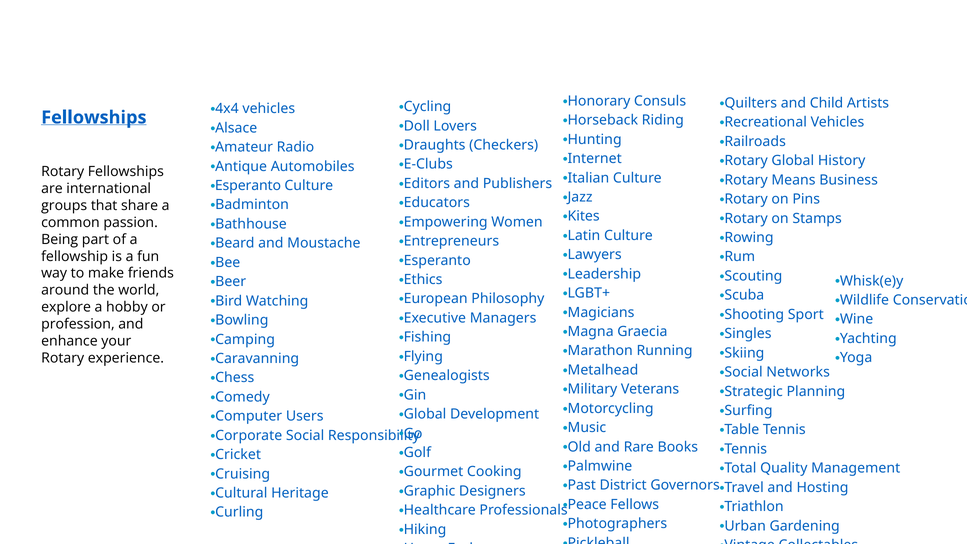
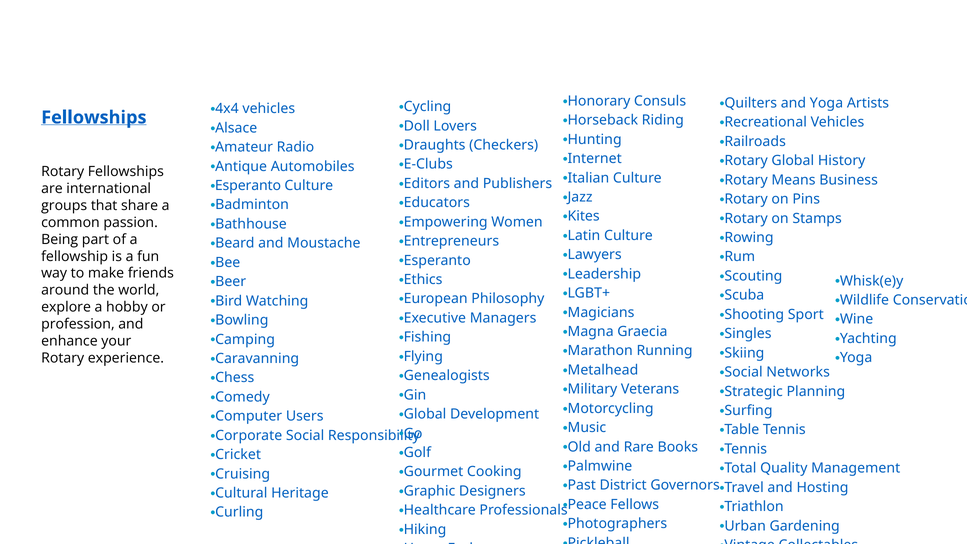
and Child: Child -> Yoga (826, 103)
